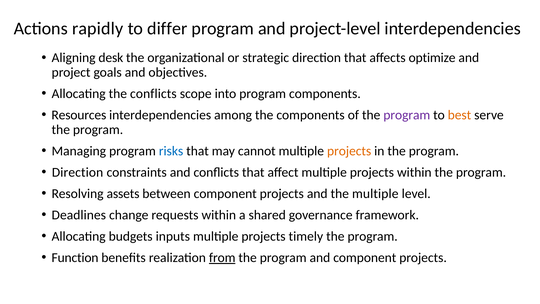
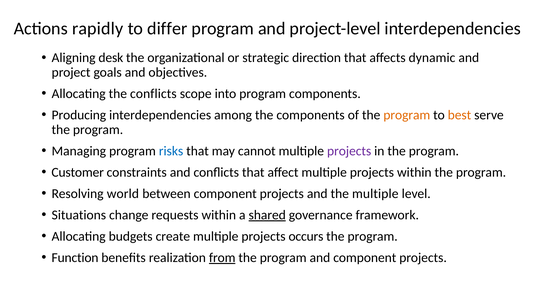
optimize: optimize -> dynamic (432, 58)
Resources: Resources -> Producing (79, 115)
program colour: purple -> orange (407, 115)
projects colour: orange -> purple (349, 151)
Direction: Direction -> Customer (78, 172)
assets: assets -> world (123, 193)
Deadlines: Deadlines -> Situations (79, 215)
shared underline: none -> present (267, 215)
inputs: inputs -> create (173, 236)
timely: timely -> occurs (306, 236)
